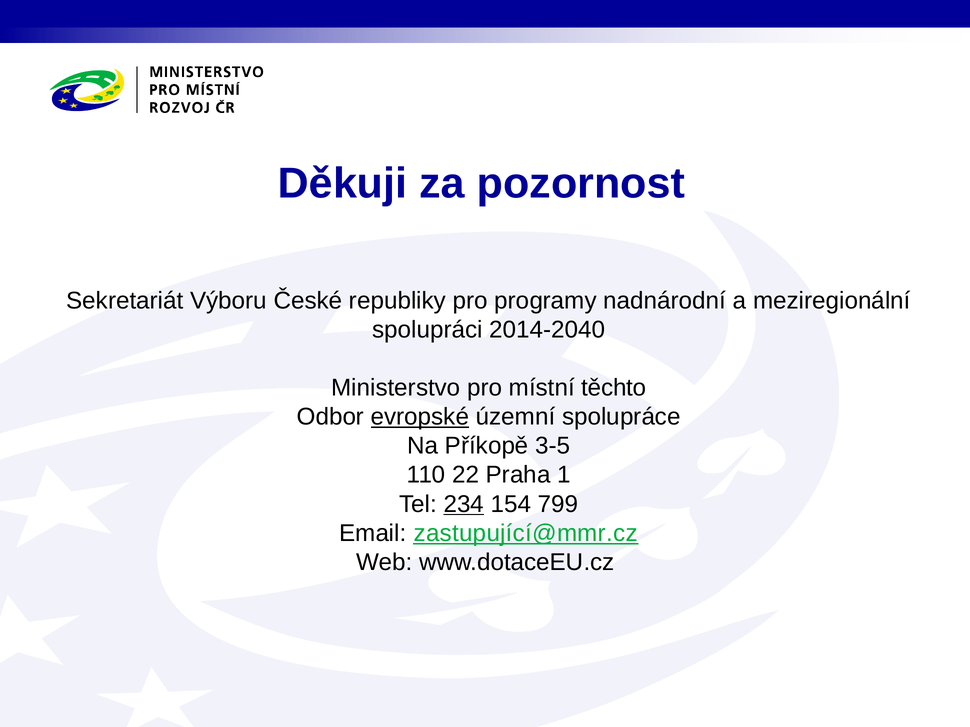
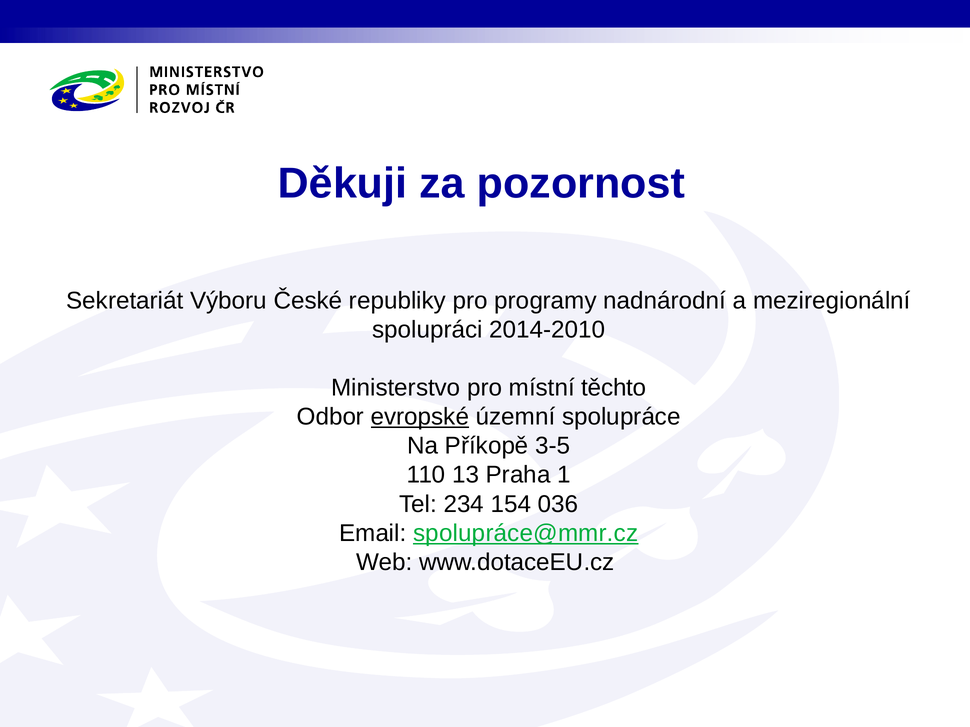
2014-2040: 2014-2040 -> 2014-2010 (547, 330)
22: 22 -> 13 (466, 475)
234 underline: present -> none (464, 504)
799: 799 -> 036 (558, 504)
zastupující@mmr.cz: zastupující@mmr.cz -> spolupráce@mmr.cz (526, 534)
